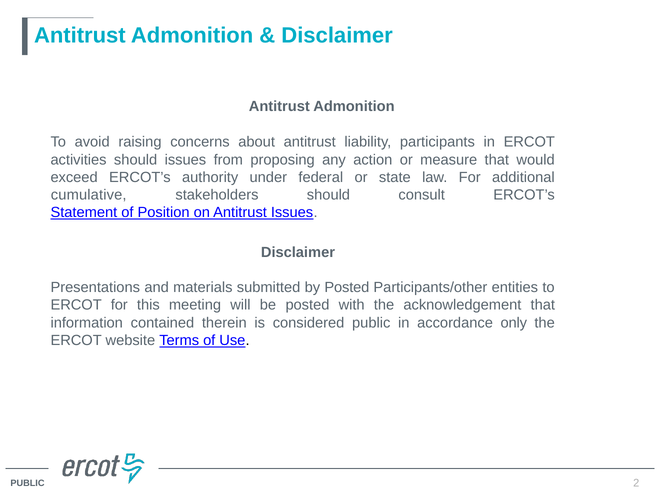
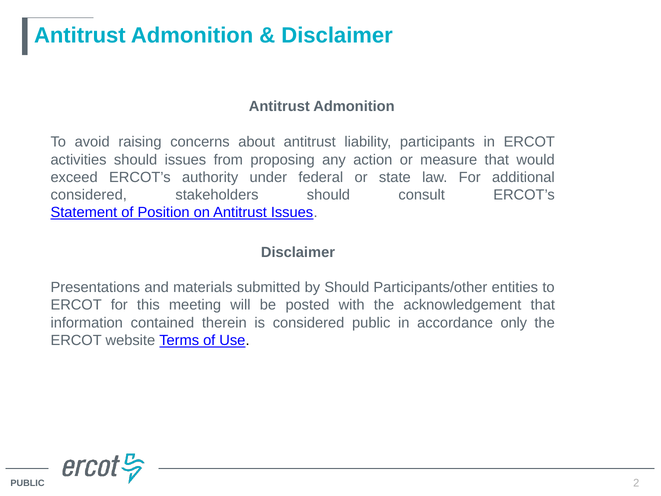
cumulative: cumulative -> considered (89, 195)
by Posted: Posted -> Should (347, 287)
